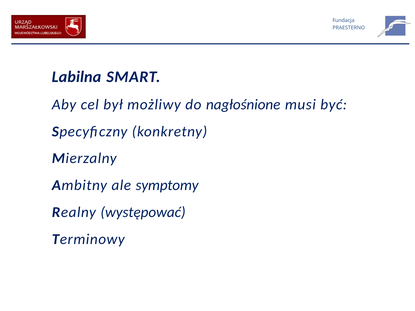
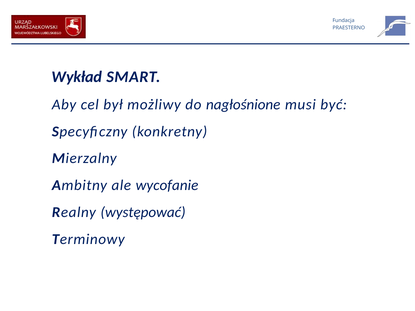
Labilna: Labilna -> Wykład (77, 77)
symptomy: symptomy -> wycofanie (167, 185)
